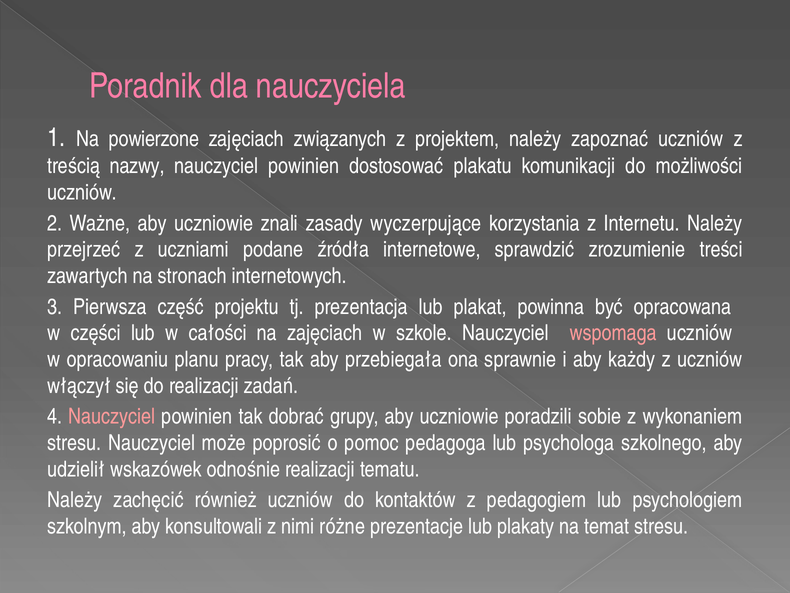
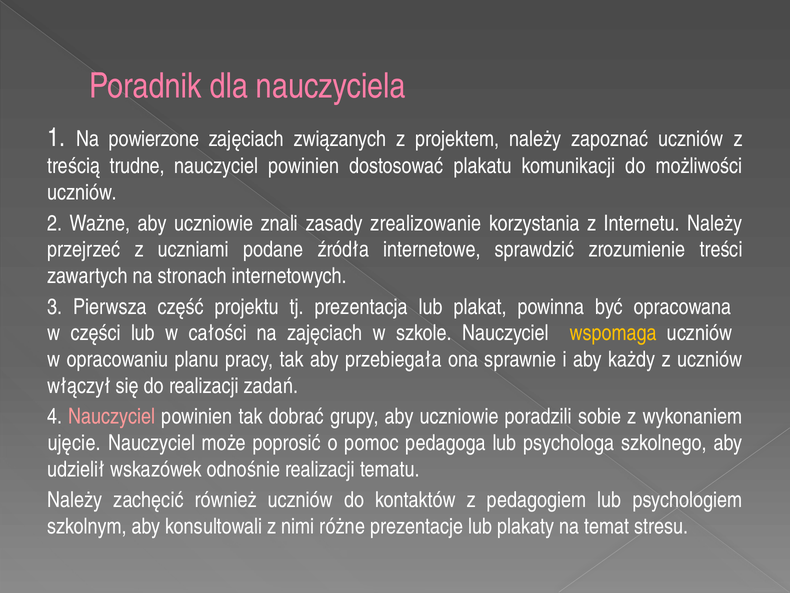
nazwy: nazwy -> trudne (137, 166)
wyczerpujące: wyczerpujące -> zrealizowanie (426, 223)
wspomaga colour: pink -> yellow (613, 333)
stresu: stresu -> ujęcie (74, 443)
